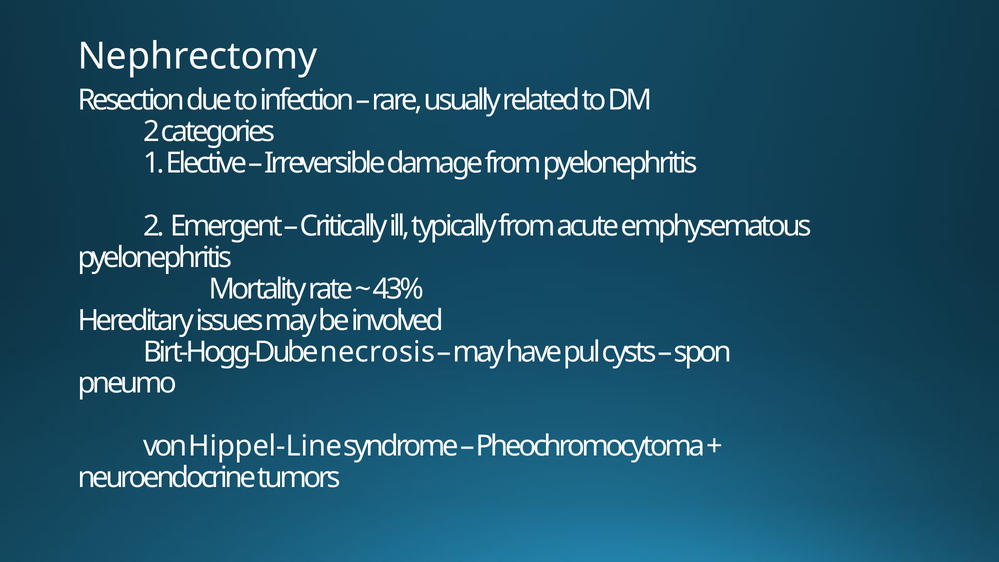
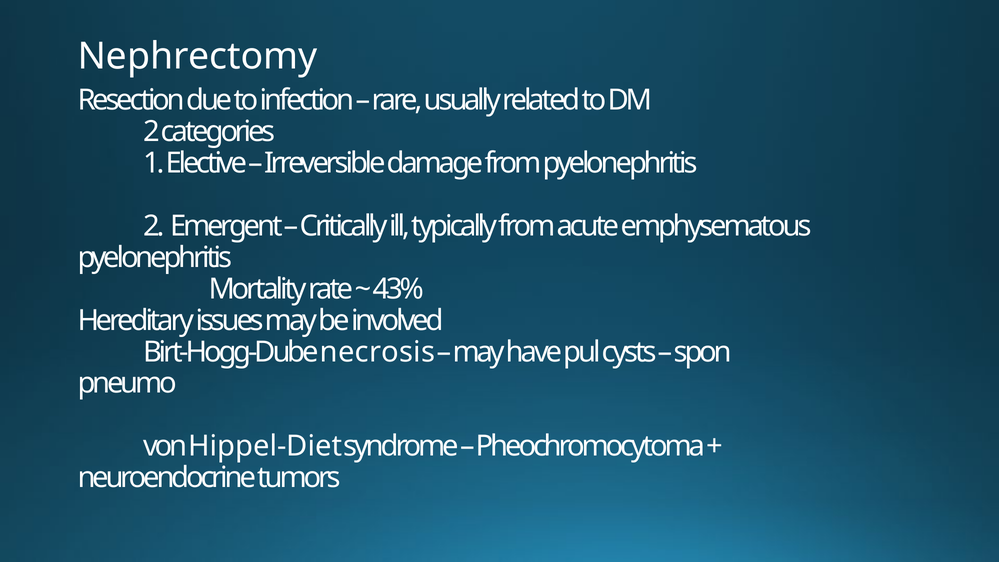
Hippel-Line: Hippel-Line -> Hippel-Diet (265, 446)
